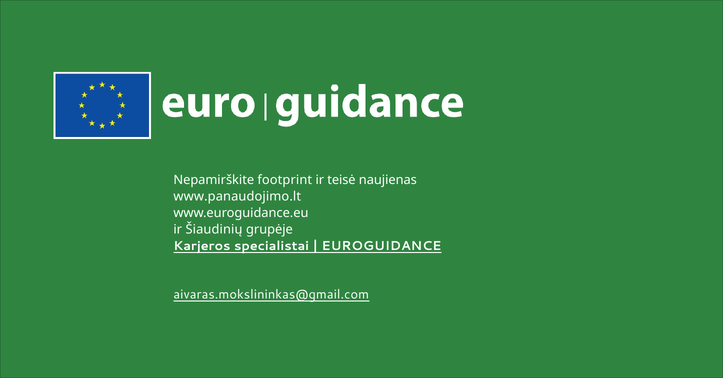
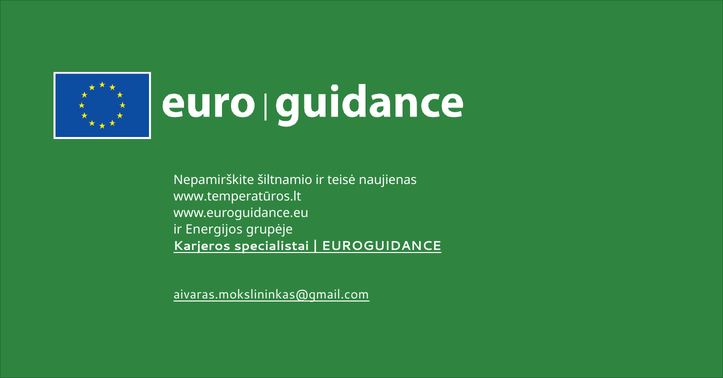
footprint: footprint -> šiltnamio (285, 180)
www.panaudojimo.lt: www.panaudojimo.lt -> www.temperatūros.lt (237, 197)
Šiaudinių: Šiaudinių -> Energijos (214, 230)
